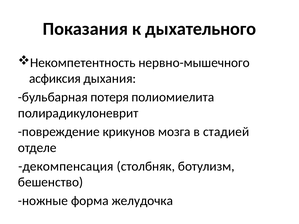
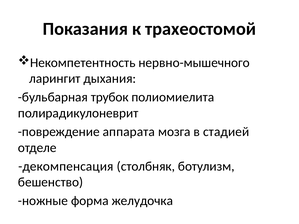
дыхательного: дыхательного -> трахеостомой (201, 29)
асфиксия: асфиксия -> ларингит (55, 79)
потеря: потеря -> трубок (110, 97)
крикунов: крикунов -> аппарата (129, 132)
